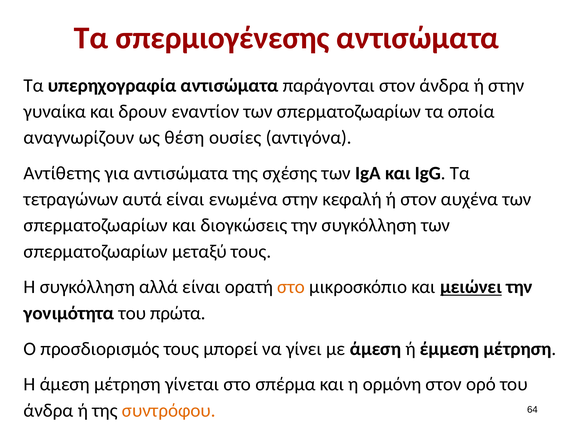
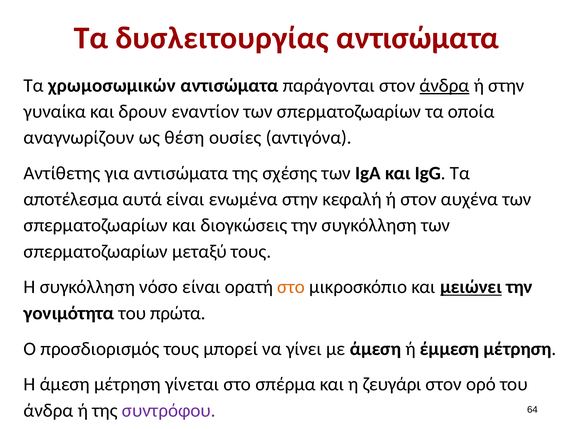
σπερμιογένεσης: σπερμιογένεσης -> δυσλειτουργίας (222, 38)
υπερηχογραφία: υπερηχογραφία -> χρωμοσωμικών (112, 85)
άνδρα underline: none -> present (444, 85)
τετραγώνων: τετραγώνων -> αποτέλεσμα (71, 199)
αλλά: αλλά -> νόσο (159, 287)
ορμόνη: ορμόνη -> ζευγάρι (392, 384)
συντρόφου colour: orange -> purple (169, 410)
